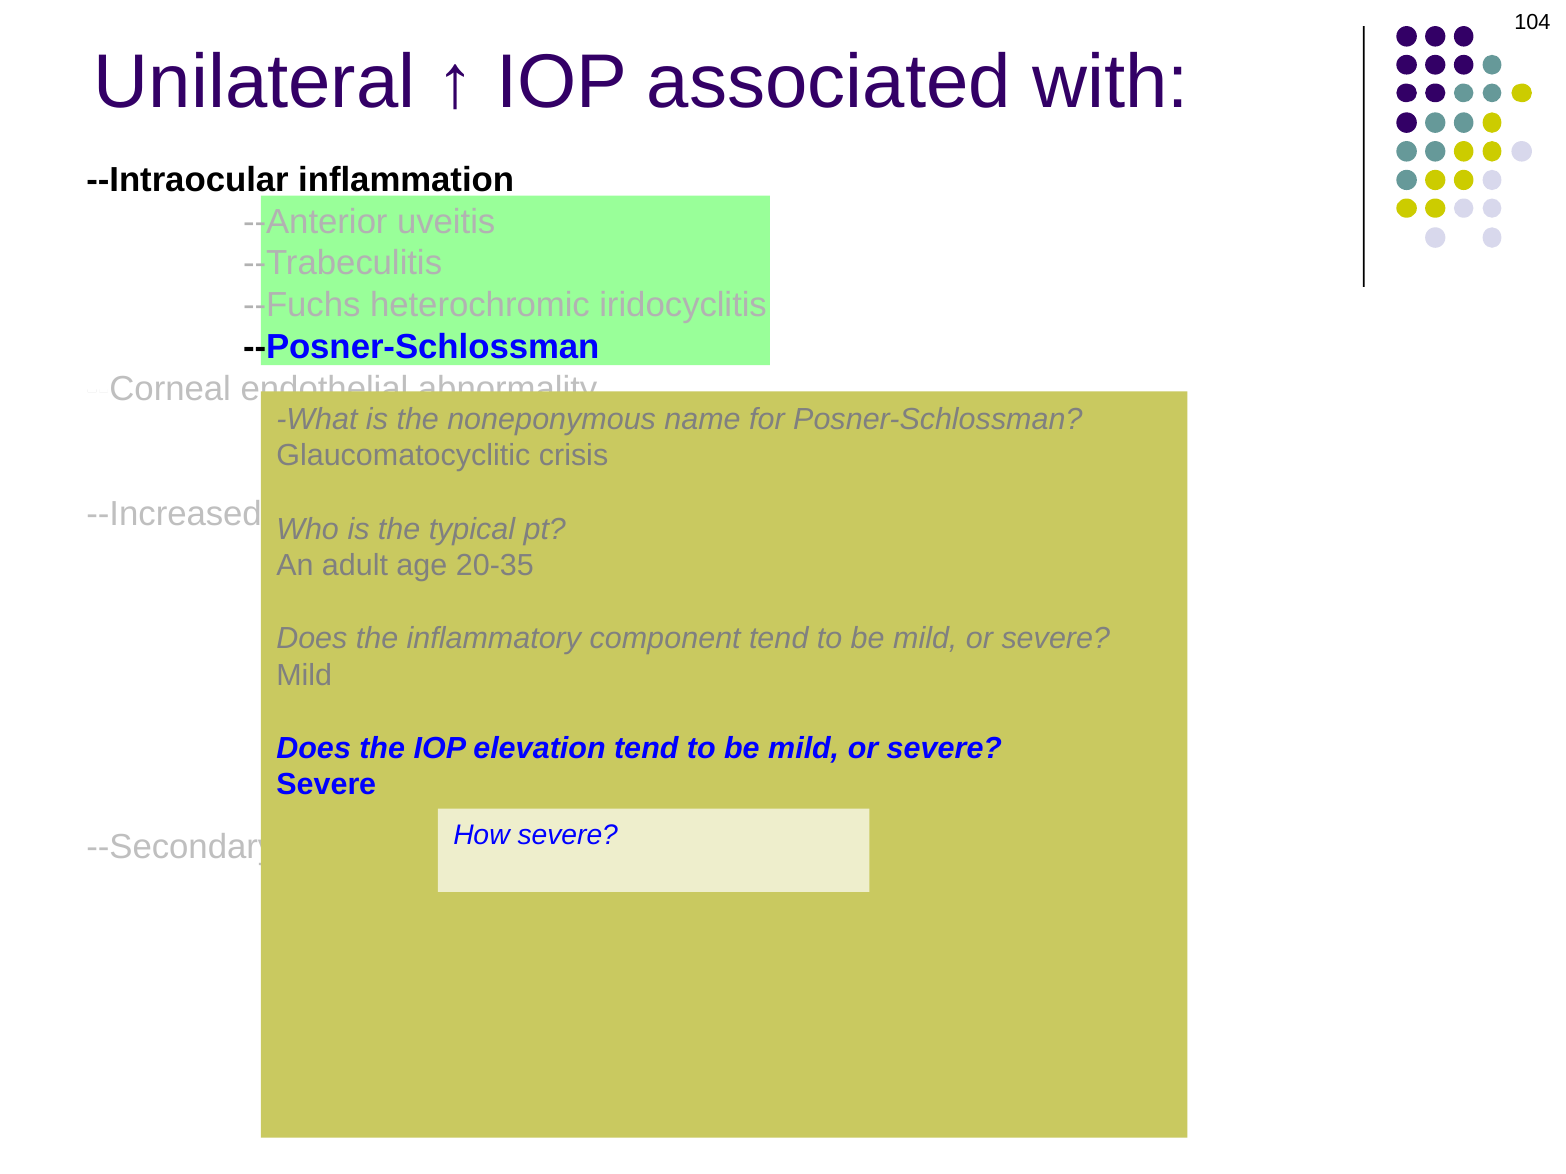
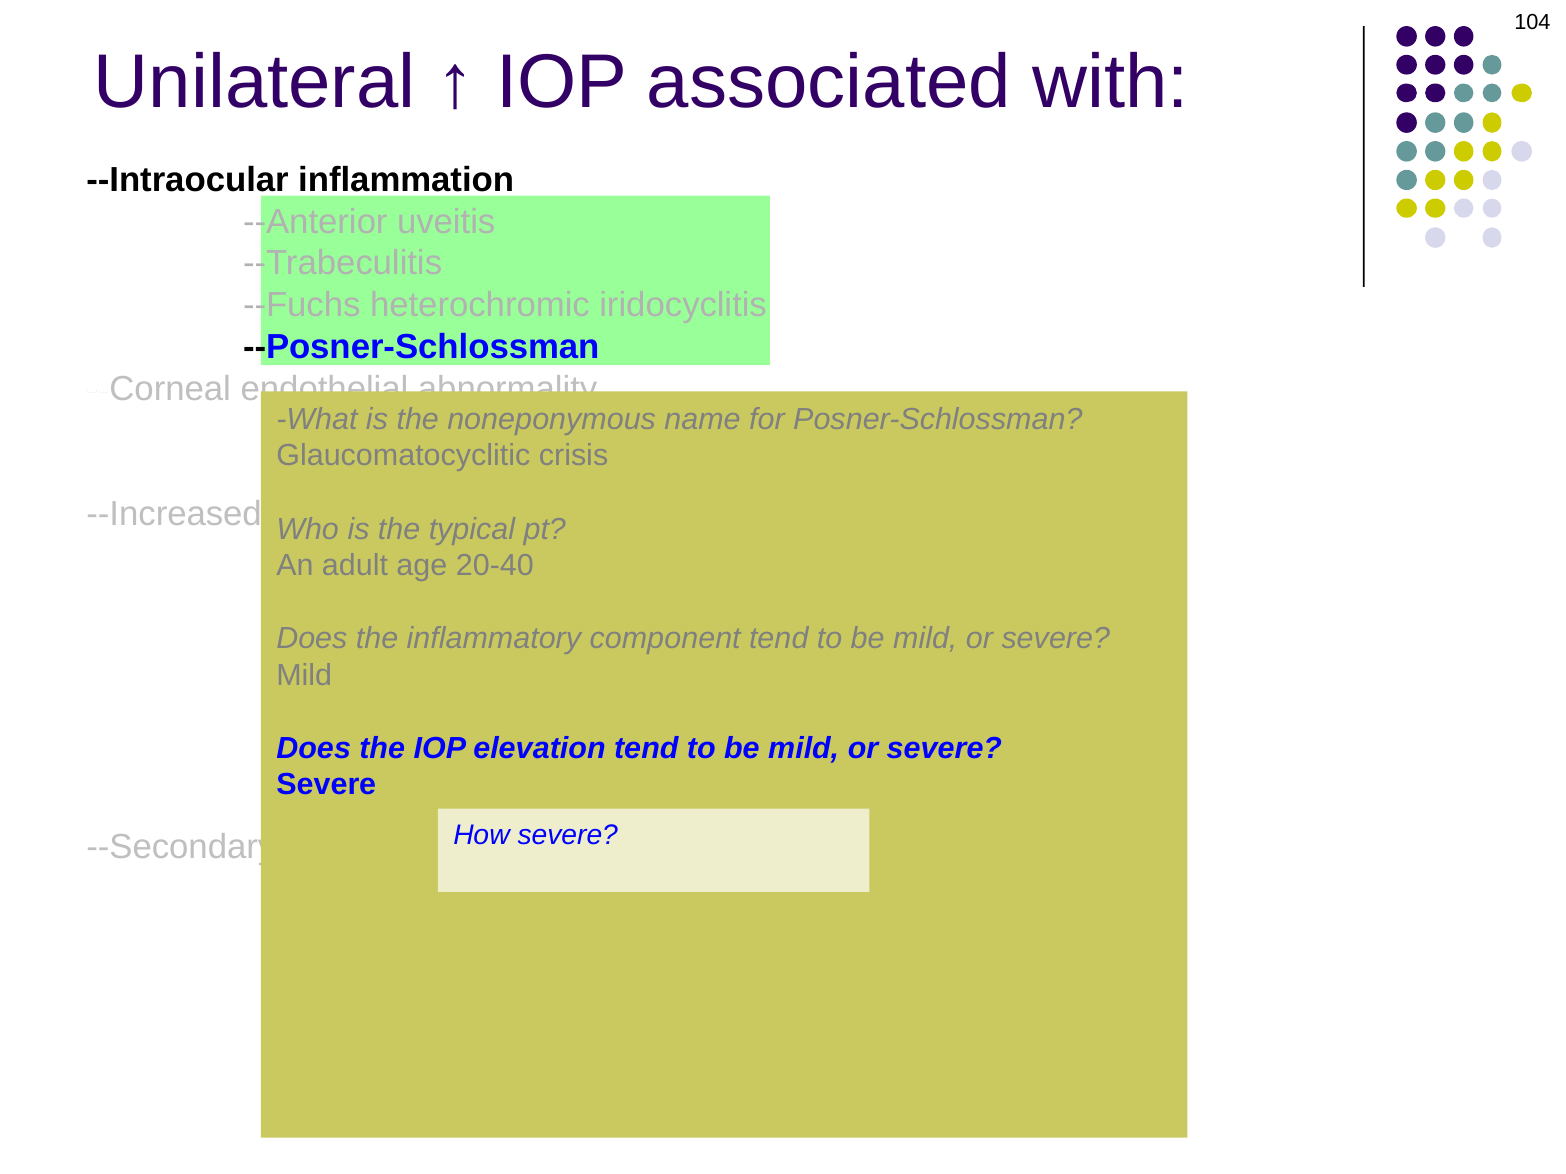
20-35: 20-35 -> 20-40 (495, 566)
